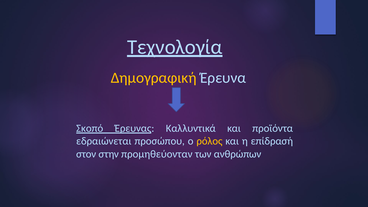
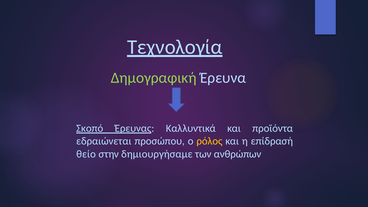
Δημογραφική colour: yellow -> light green (154, 78)
στον: στον -> θείο (86, 154)
προμηθεύονταν: προμηθεύονταν -> δημιουργήσαμε (157, 154)
